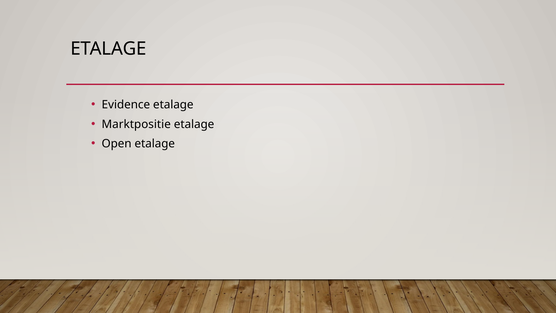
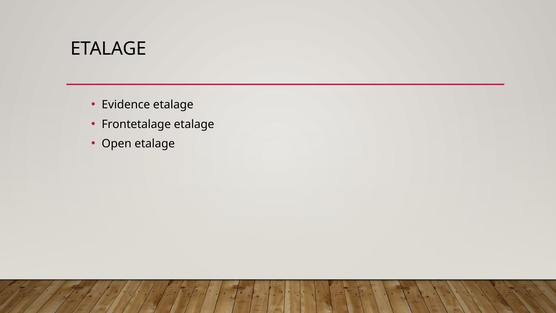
Marktpositie: Marktpositie -> Frontetalage (136, 124)
